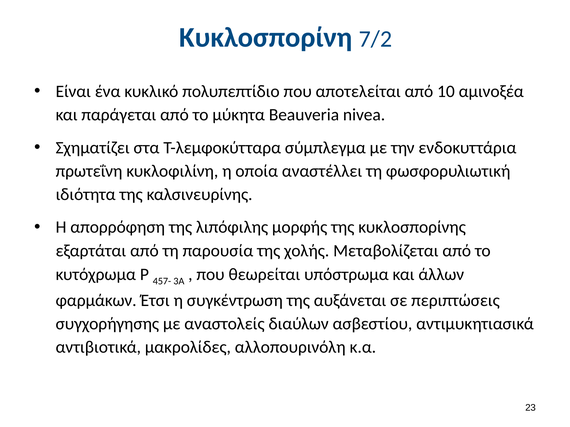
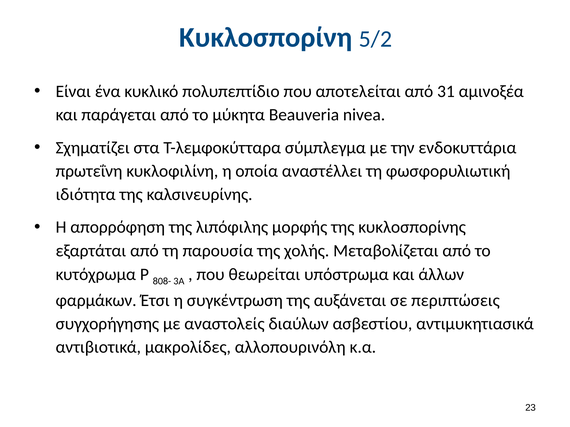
7/2: 7/2 -> 5/2 (375, 39)
10: 10 -> 31 (446, 92)
457-: 457- -> 808- (162, 281)
